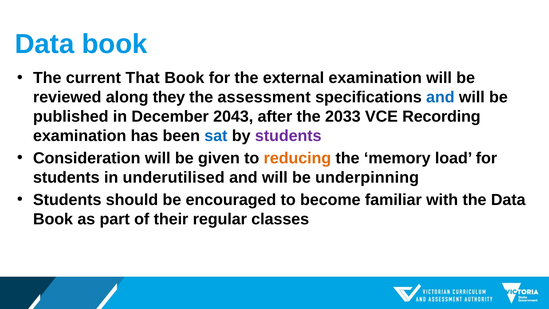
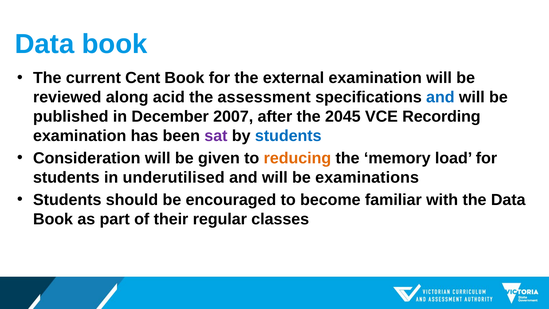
That: That -> Cent (143, 78)
they: they -> acid (169, 97)
2043: 2043 -> 2007 (233, 116)
2033: 2033 -> 2045 (343, 116)
sat colour: blue -> purple (216, 136)
students colour: purple -> blue (288, 136)
underpinning: underpinning -> examinations (367, 177)
